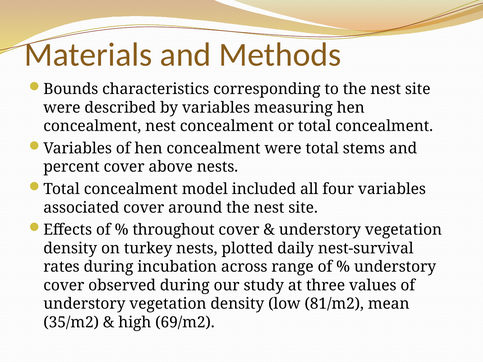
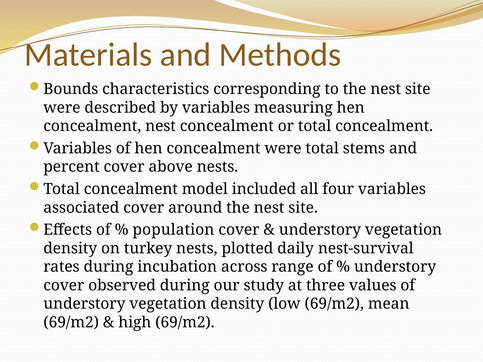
throughout: throughout -> population (173, 230)
low 81/m2: 81/m2 -> 69/m2 (334, 304)
35/m2: 35/m2 -> 69/m2 (71, 323)
